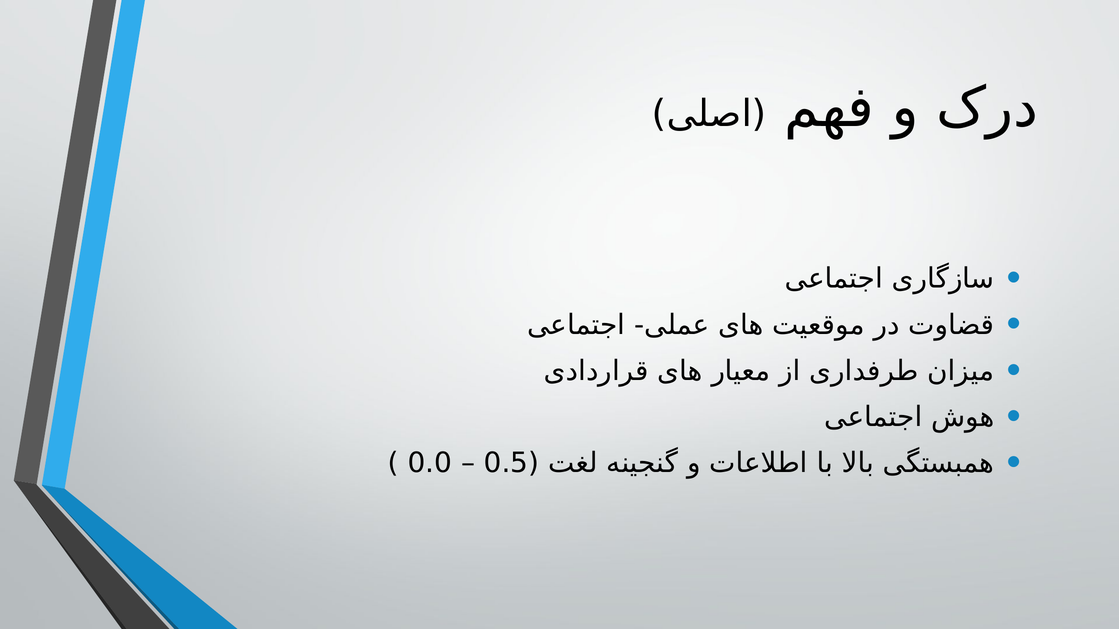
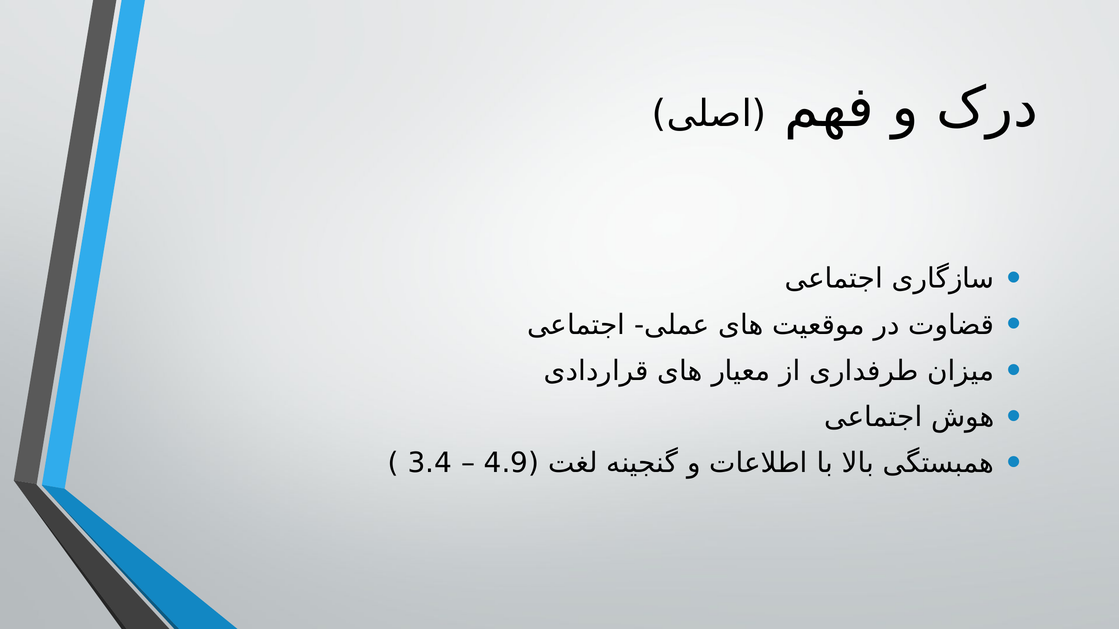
0.0: 0.0 -> 3.4 (430, 464)
0.5: 0.5 -> 4.9 (506, 464)
